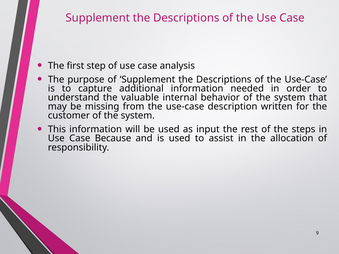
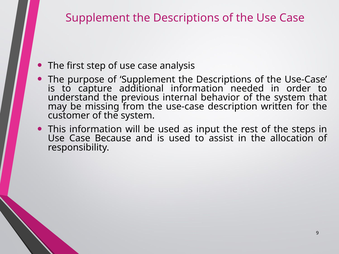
valuable: valuable -> previous (140, 98)
